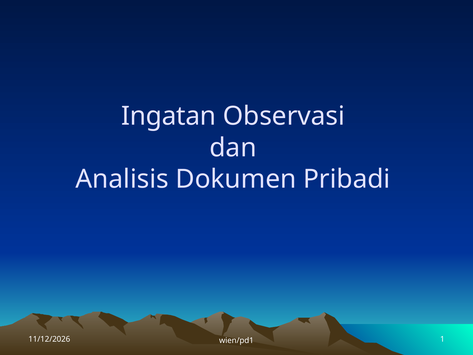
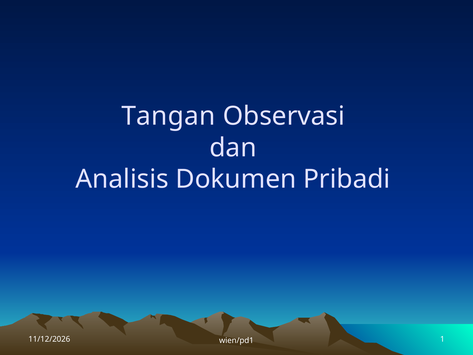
Ingatan: Ingatan -> Tangan (168, 116)
